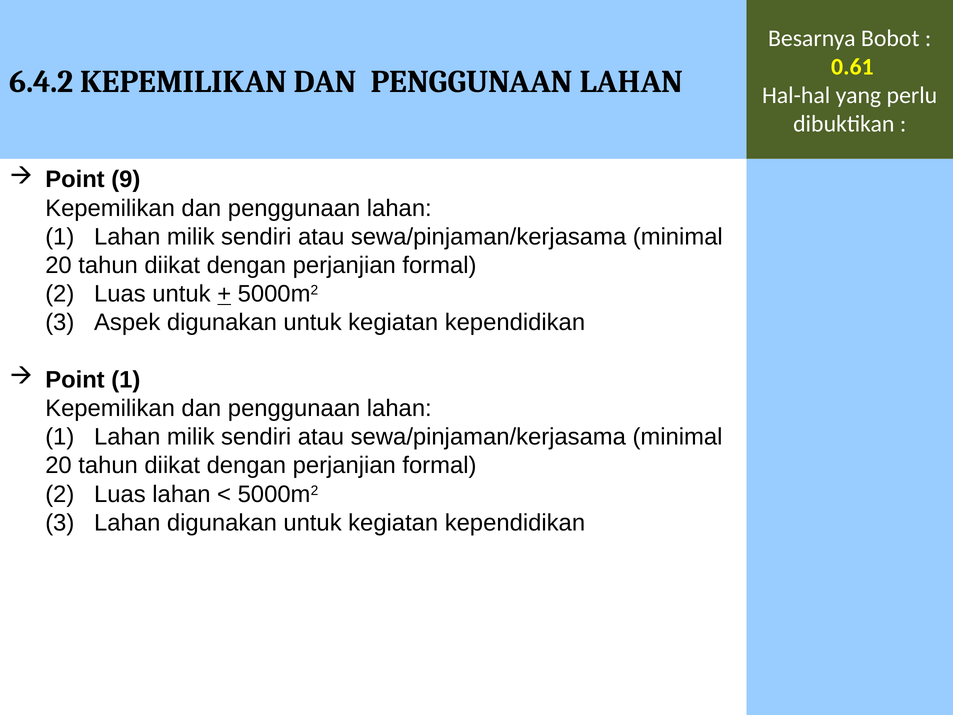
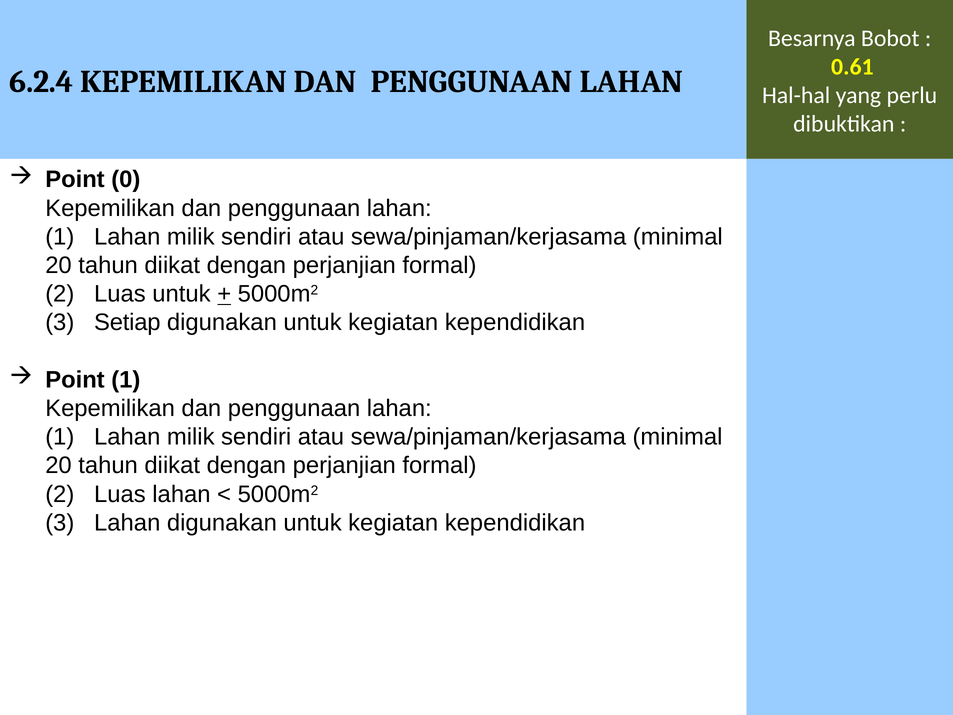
6.4.2: 6.4.2 -> 6.2.4 (41, 82)
9: 9 -> 0 (126, 180)
Aspek: Aspek -> Setiap (127, 322)
